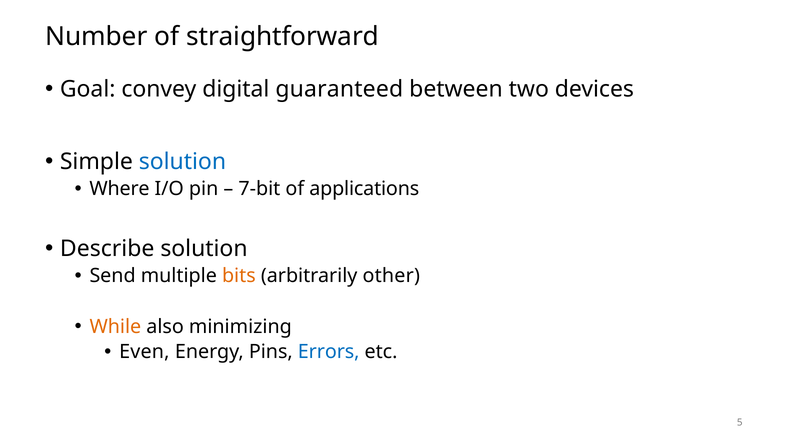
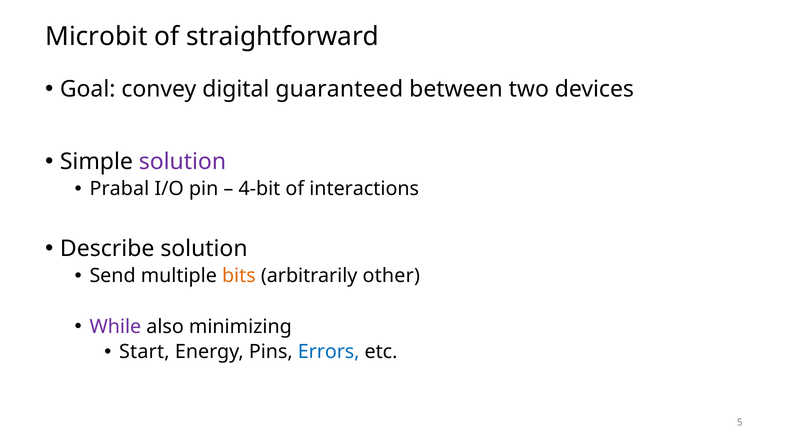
Number: Number -> Microbit (96, 37)
solution colour: blue -> purple (182, 162)
Where: Where -> Prabal (119, 189)
7-bit: 7-bit -> 4-bit (259, 189)
applications: applications -> interactions (364, 189)
While colour: orange -> purple (115, 327)
Even: Even -> Start (144, 352)
